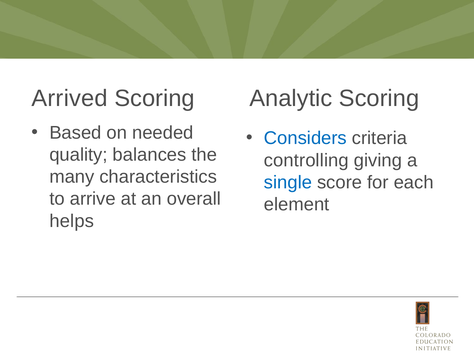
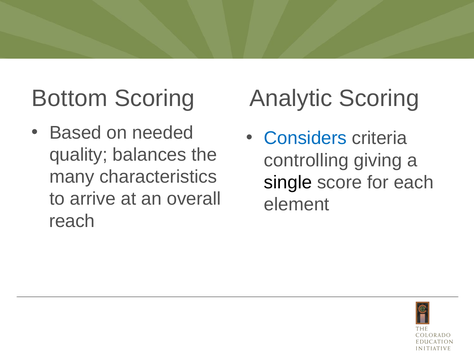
Arrived: Arrived -> Bottom (70, 98)
single colour: blue -> black (288, 183)
helps: helps -> reach (72, 221)
